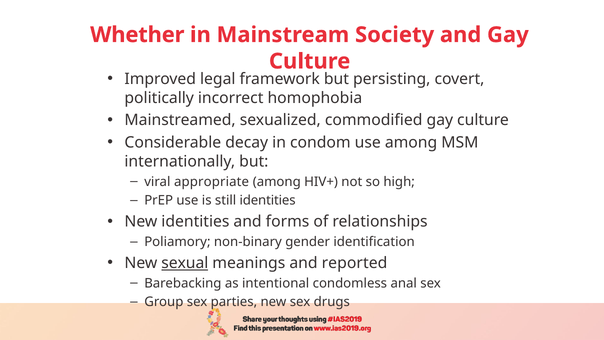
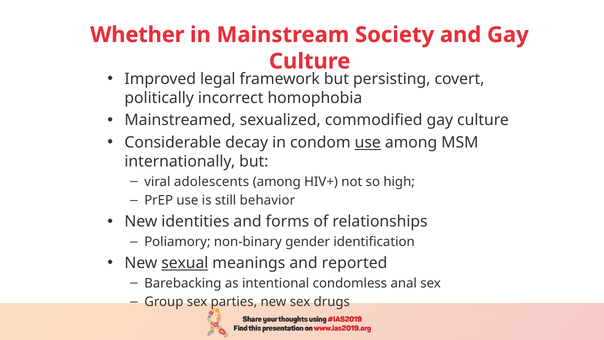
use underline: none -> present (368, 143)
appropriate: appropriate -> adolescents (212, 182)
still identities: identities -> behavior (267, 200)
